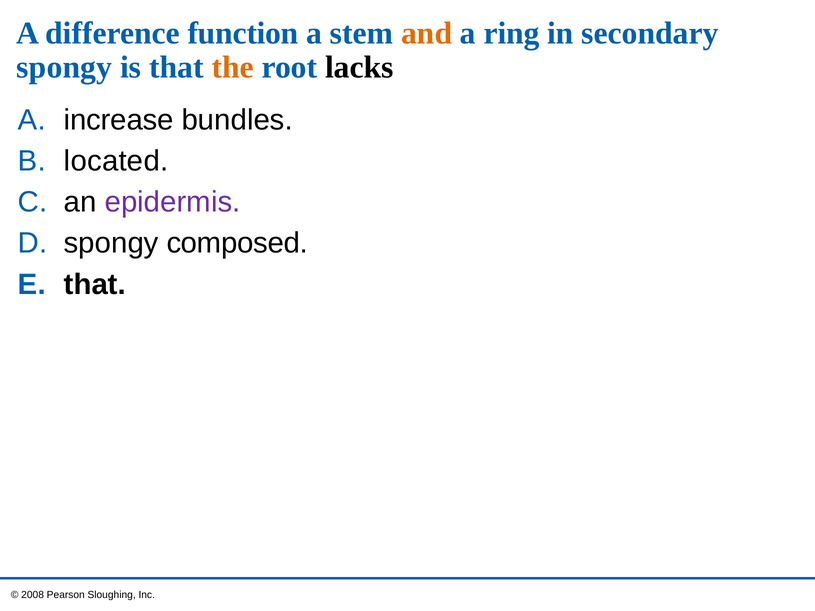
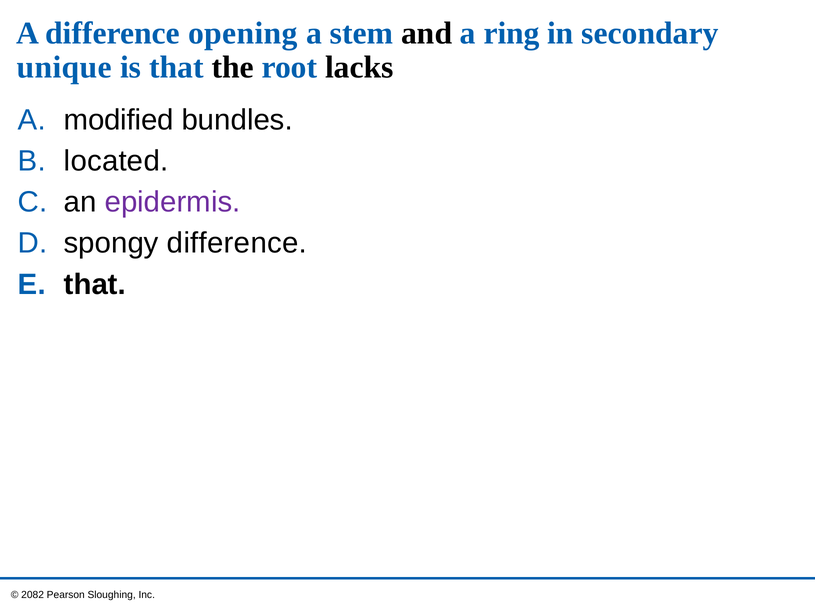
function: function -> opening (243, 33)
and colour: orange -> black (427, 33)
spongy: spongy -> unique (64, 67)
the colour: orange -> black (233, 67)
increase: increase -> modified (119, 120)
spongy composed: composed -> difference (237, 243)
2008: 2008 -> 2082 (33, 595)
